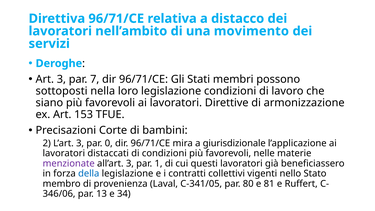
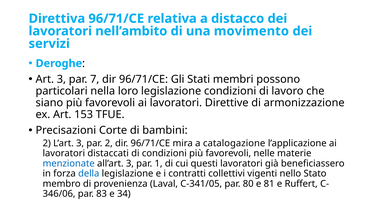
sottoposti: sottoposti -> particolari (62, 91)
par 0: 0 -> 2 (109, 143)
giurisdizionale: giurisdizionale -> catalogazione (234, 143)
menzionate colour: purple -> blue (69, 163)
13: 13 -> 83 (102, 194)
